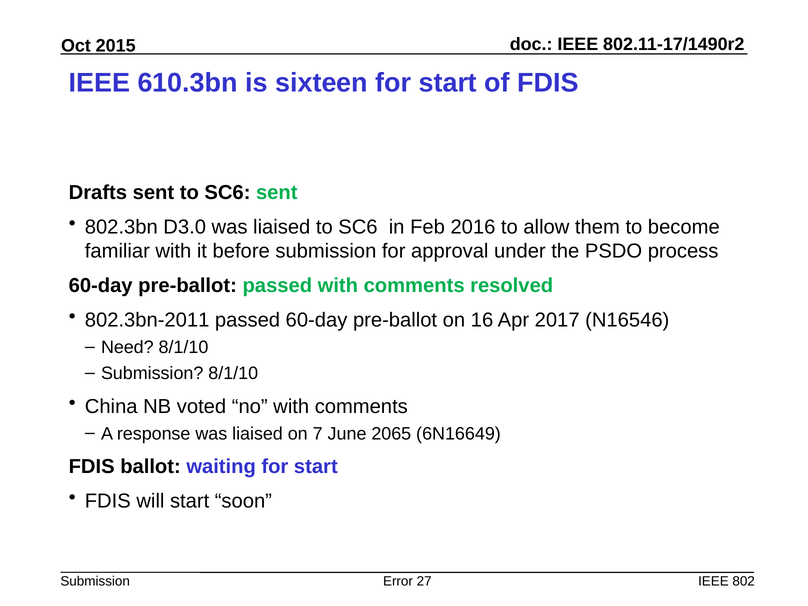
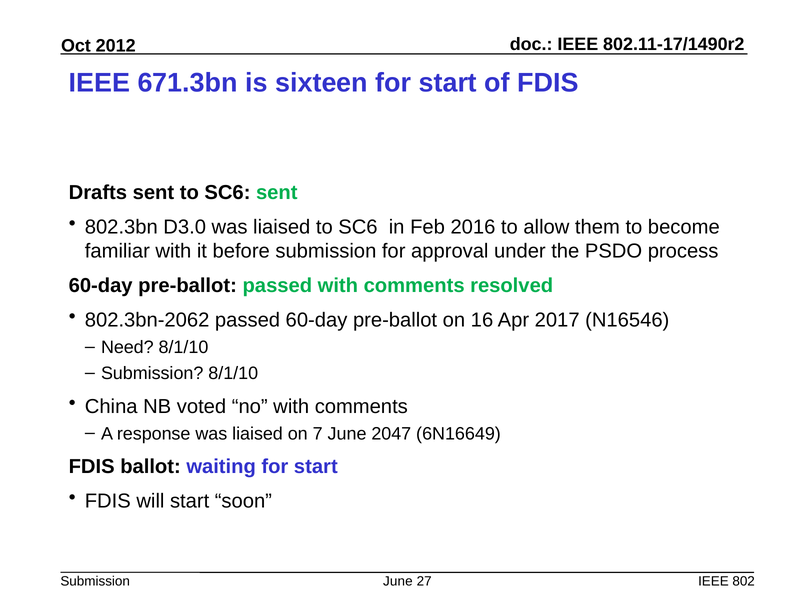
2015: 2015 -> 2012 (116, 46)
610.3bn: 610.3bn -> 671.3bn (188, 83)
802.3bn-2011: 802.3bn-2011 -> 802.3bn-2062 (147, 320)
2065: 2065 -> 2047 (391, 434)
Error: Error -> June (398, 581)
